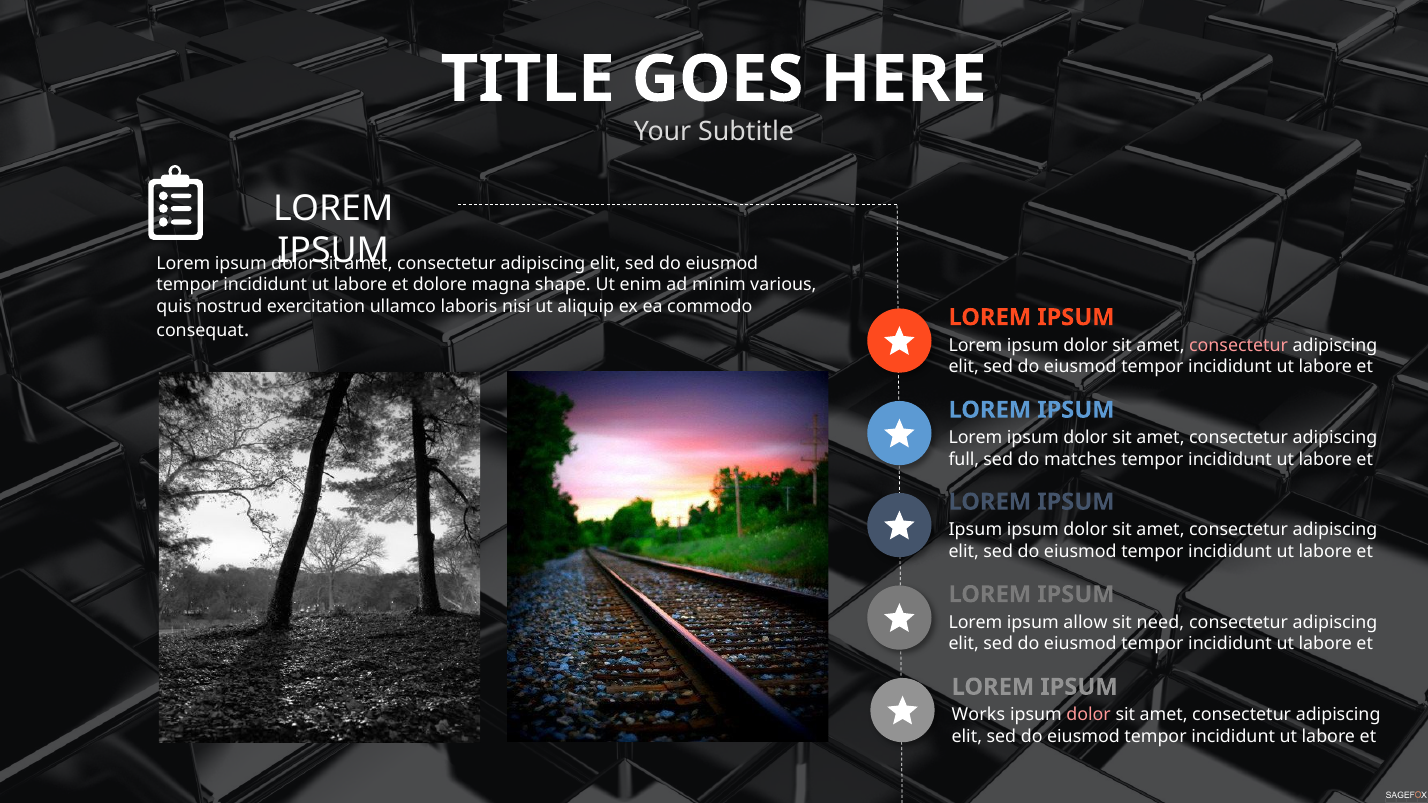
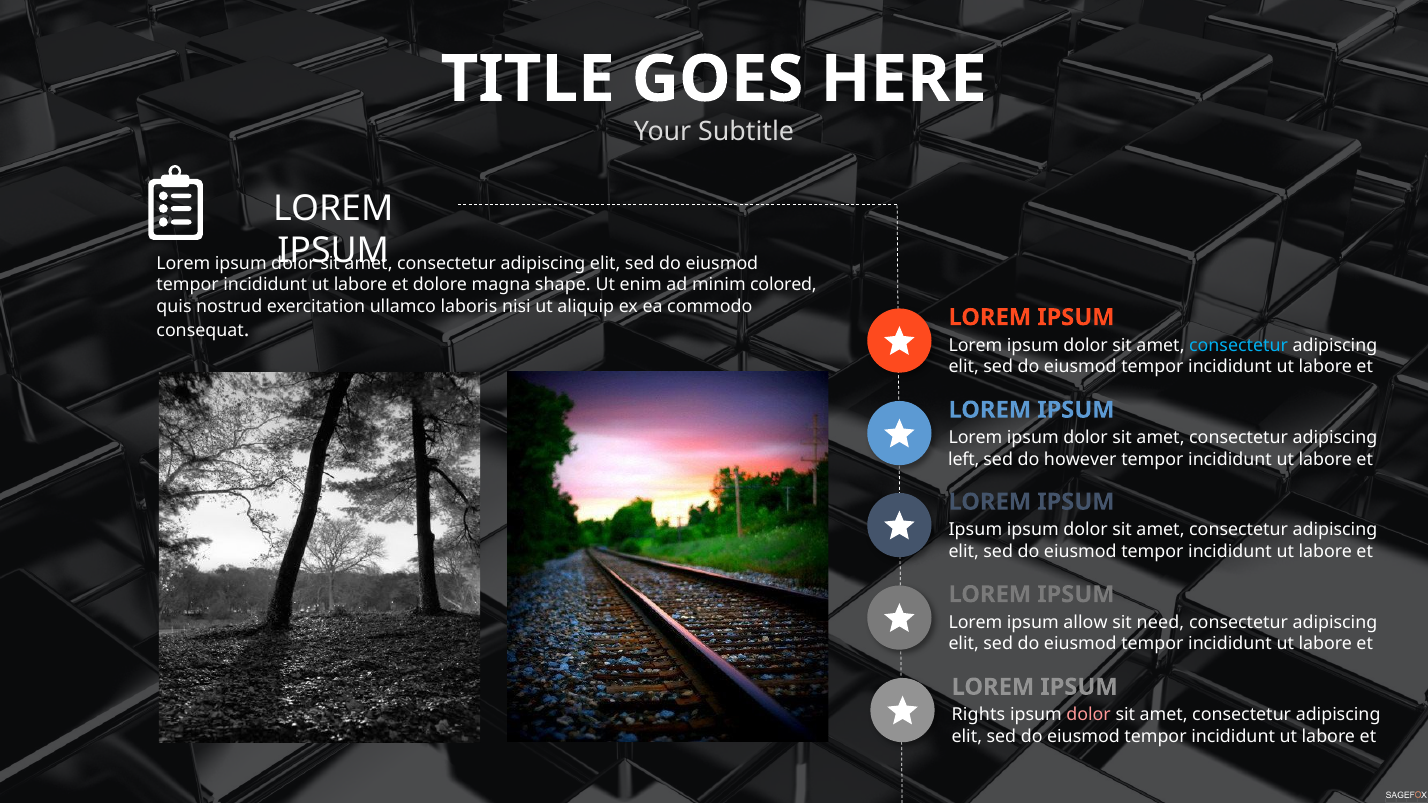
various: various -> colored (783, 285)
consectetur colour: pink -> light blue (1239, 346)
full: full -> left (964, 460)
matches: matches -> however (1080, 460)
Works: Works -> Rights (978, 715)
